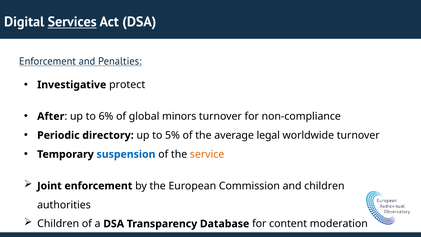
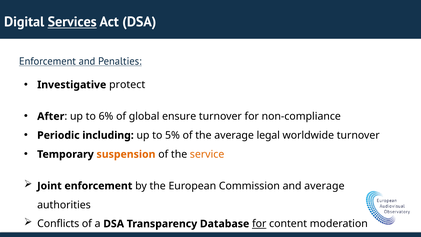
minors: minors -> ensure (179, 116)
directory: directory -> including (108, 135)
suspension colour: blue -> orange (126, 154)
and children: children -> average (324, 186)
Children: Children -> Conflicts (58, 224)
for underline: none -> present (259, 224)
